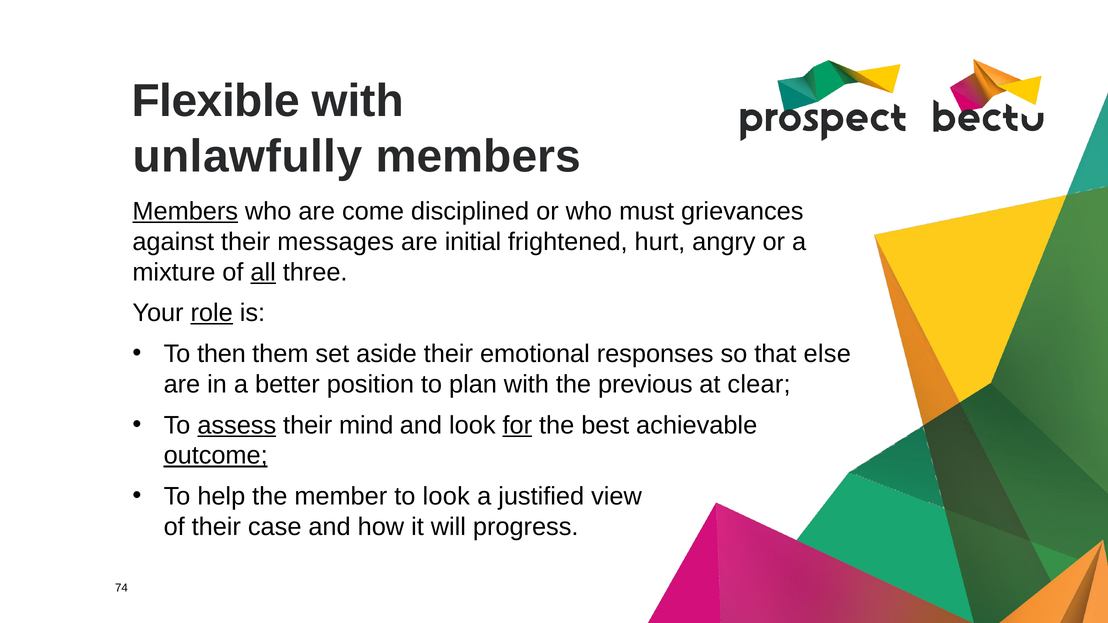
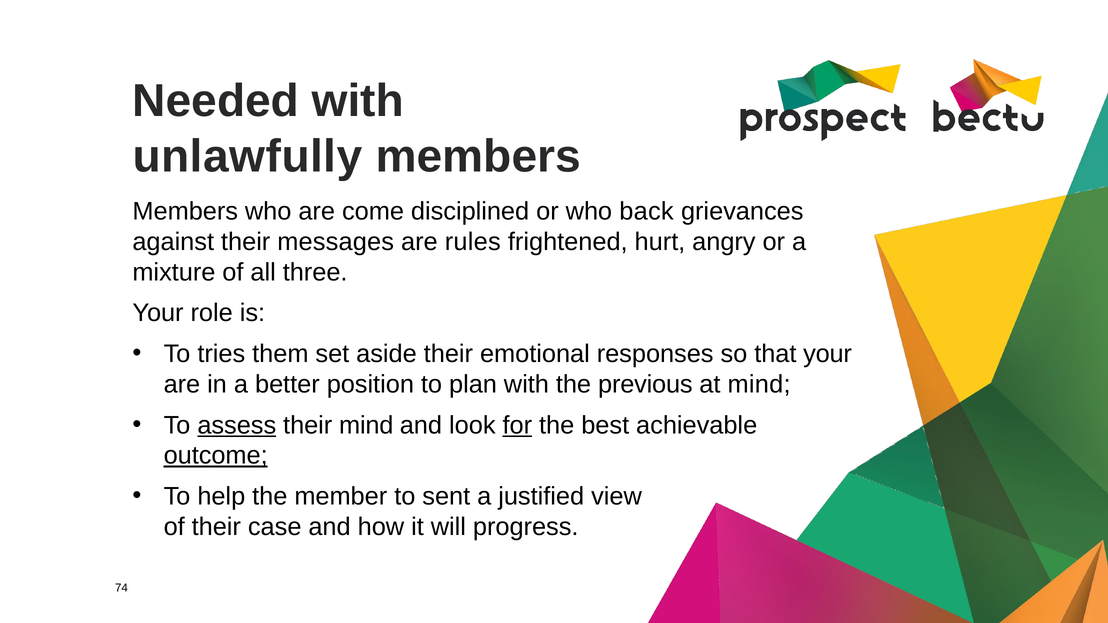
Flexible: Flexible -> Needed (216, 101)
Members underline: present -> none (185, 211)
must: must -> back (646, 211)
initial: initial -> rules (473, 242)
all underline: present -> none (263, 272)
role underline: present -> none (212, 313)
then: then -> tries (221, 354)
that else: else -> your (828, 354)
at clear: clear -> mind (759, 384)
to look: look -> sent (446, 497)
